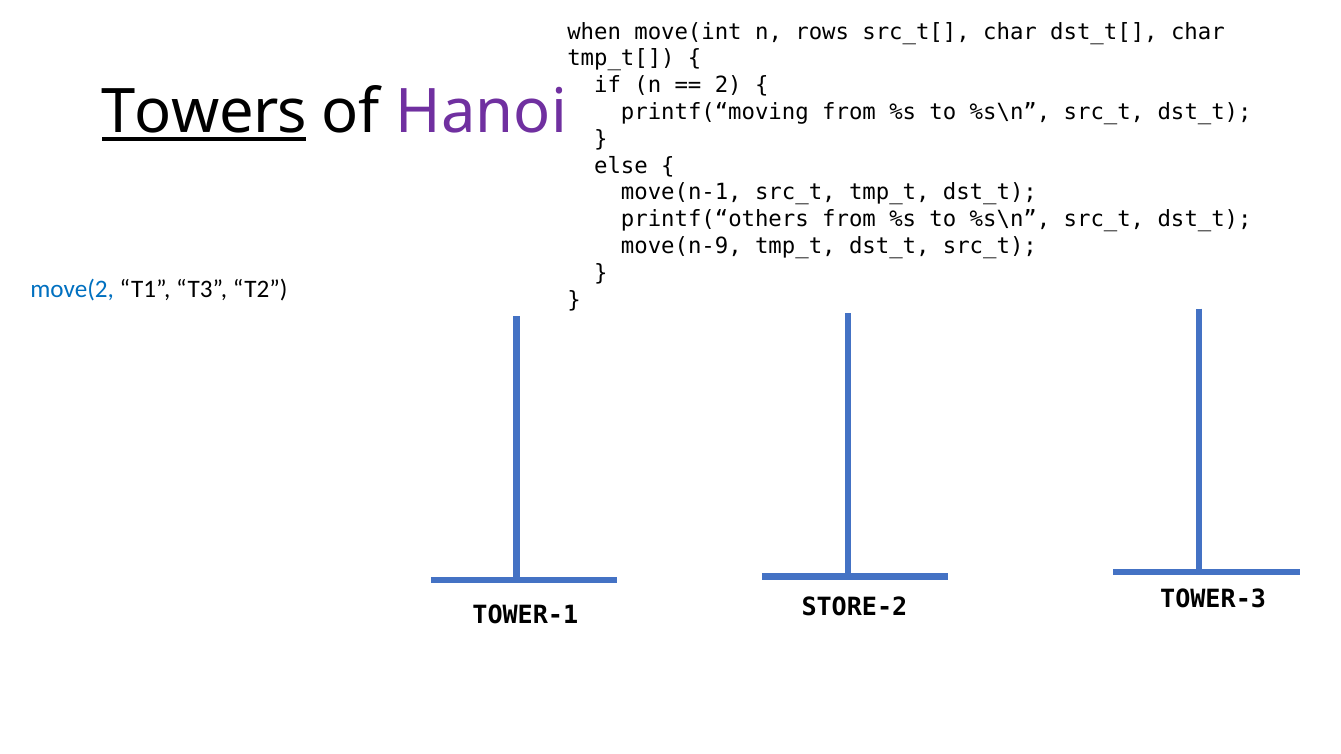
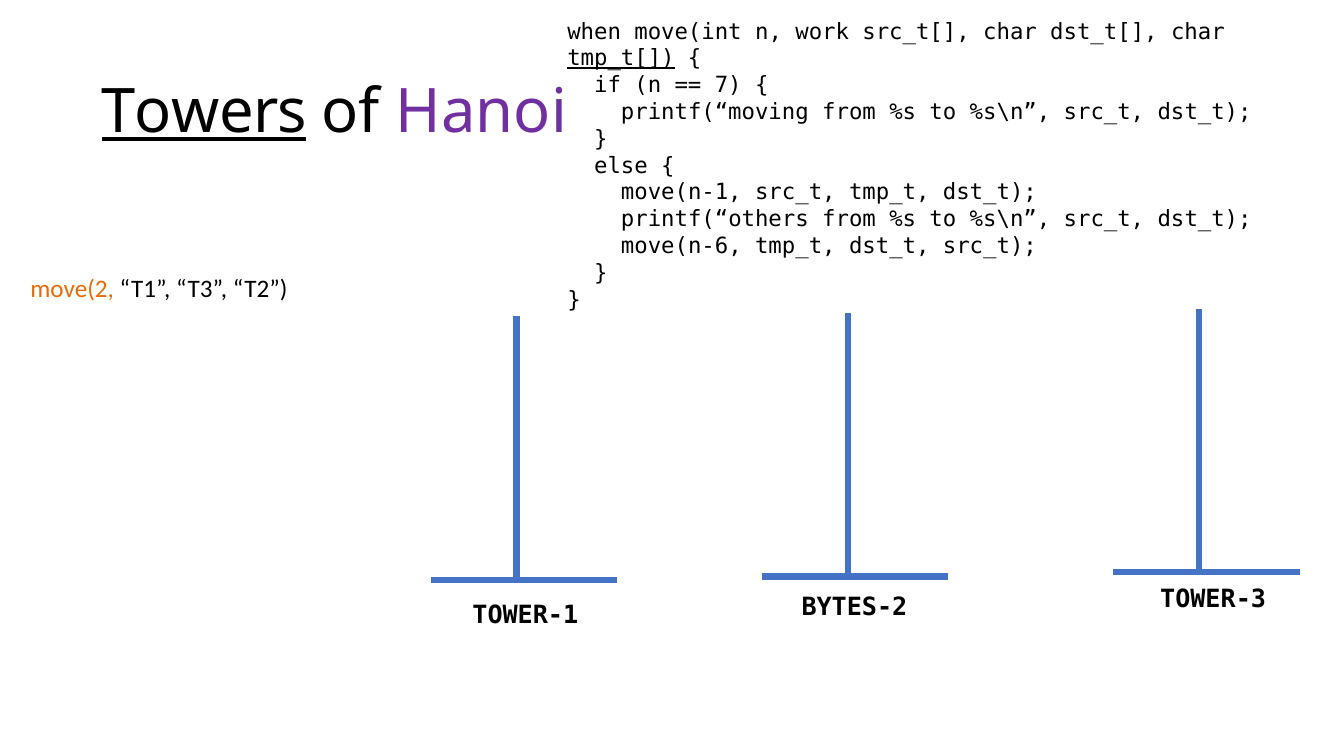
rows: rows -> work (822, 32)
tmp_t[ underline: none -> present (621, 59)
2: 2 -> 7 (728, 85)
move(n-9: move(n-9 -> move(n-6 (681, 246)
move(2 colour: blue -> orange (72, 289)
STORE-2: STORE-2 -> BYTES-2 (854, 607)
